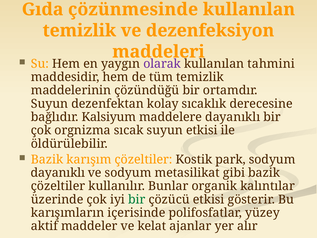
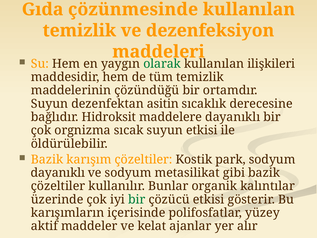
olarak colour: purple -> green (162, 64)
tahmini: tahmini -> ilişkileri (271, 64)
kolay: kolay -> asitin (163, 104)
Kalsiyum: Kalsiyum -> Hidroksit (109, 117)
